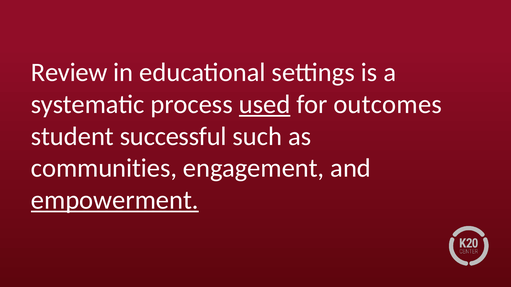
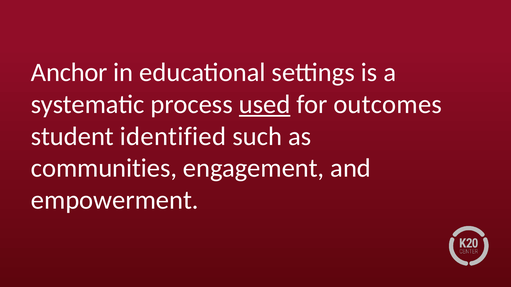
Review: Review -> Anchor (69, 73)
successful: successful -> identified (173, 137)
empowerment underline: present -> none (115, 200)
